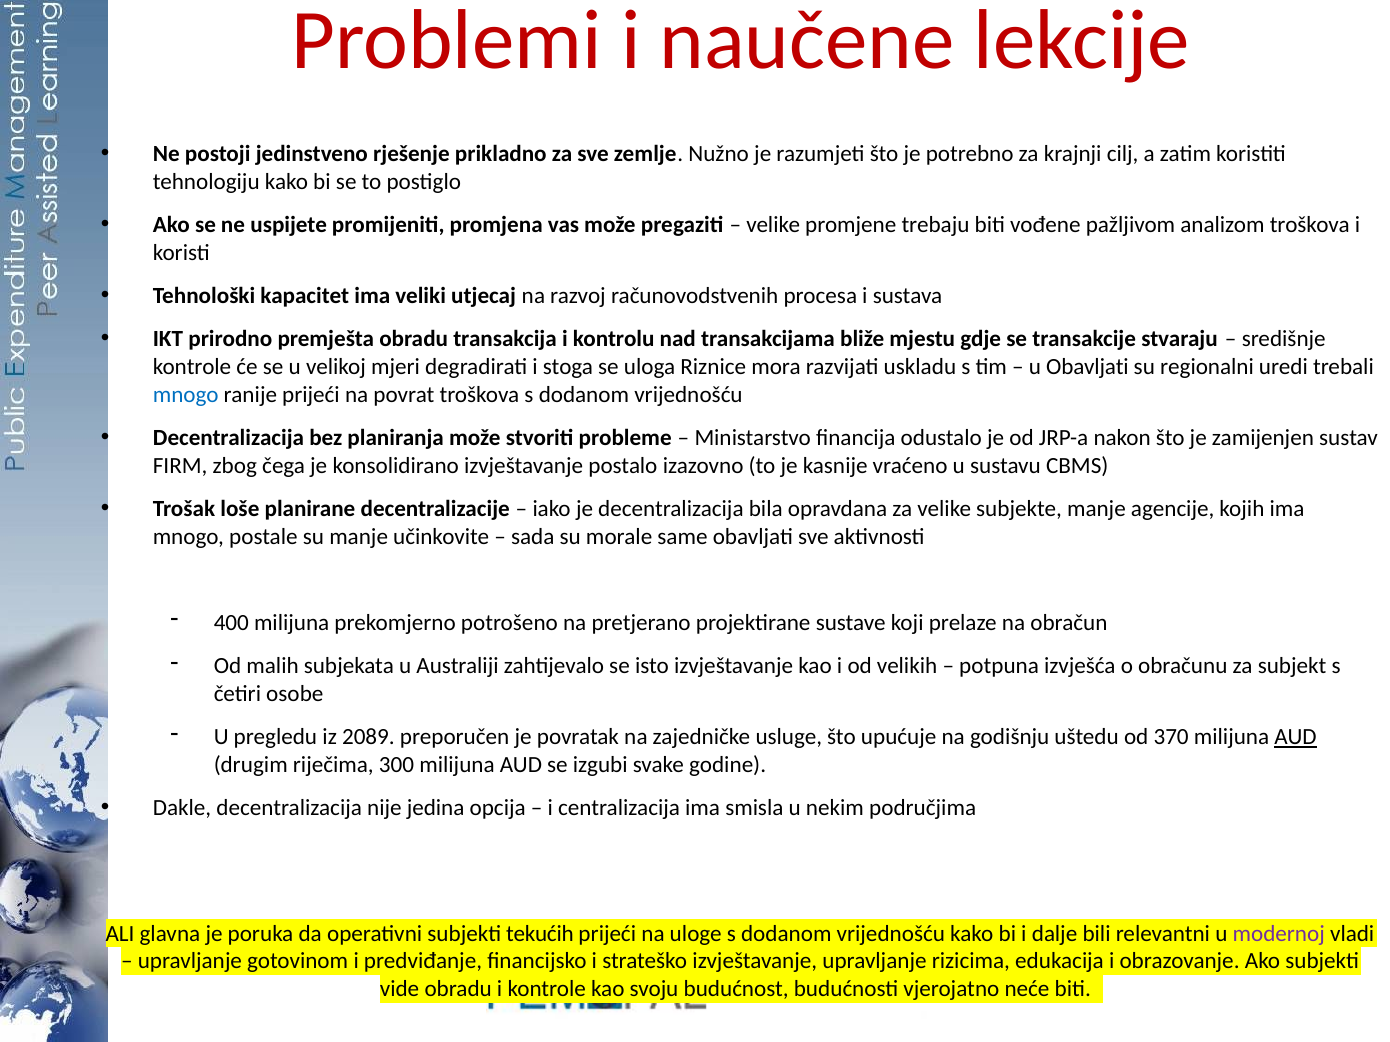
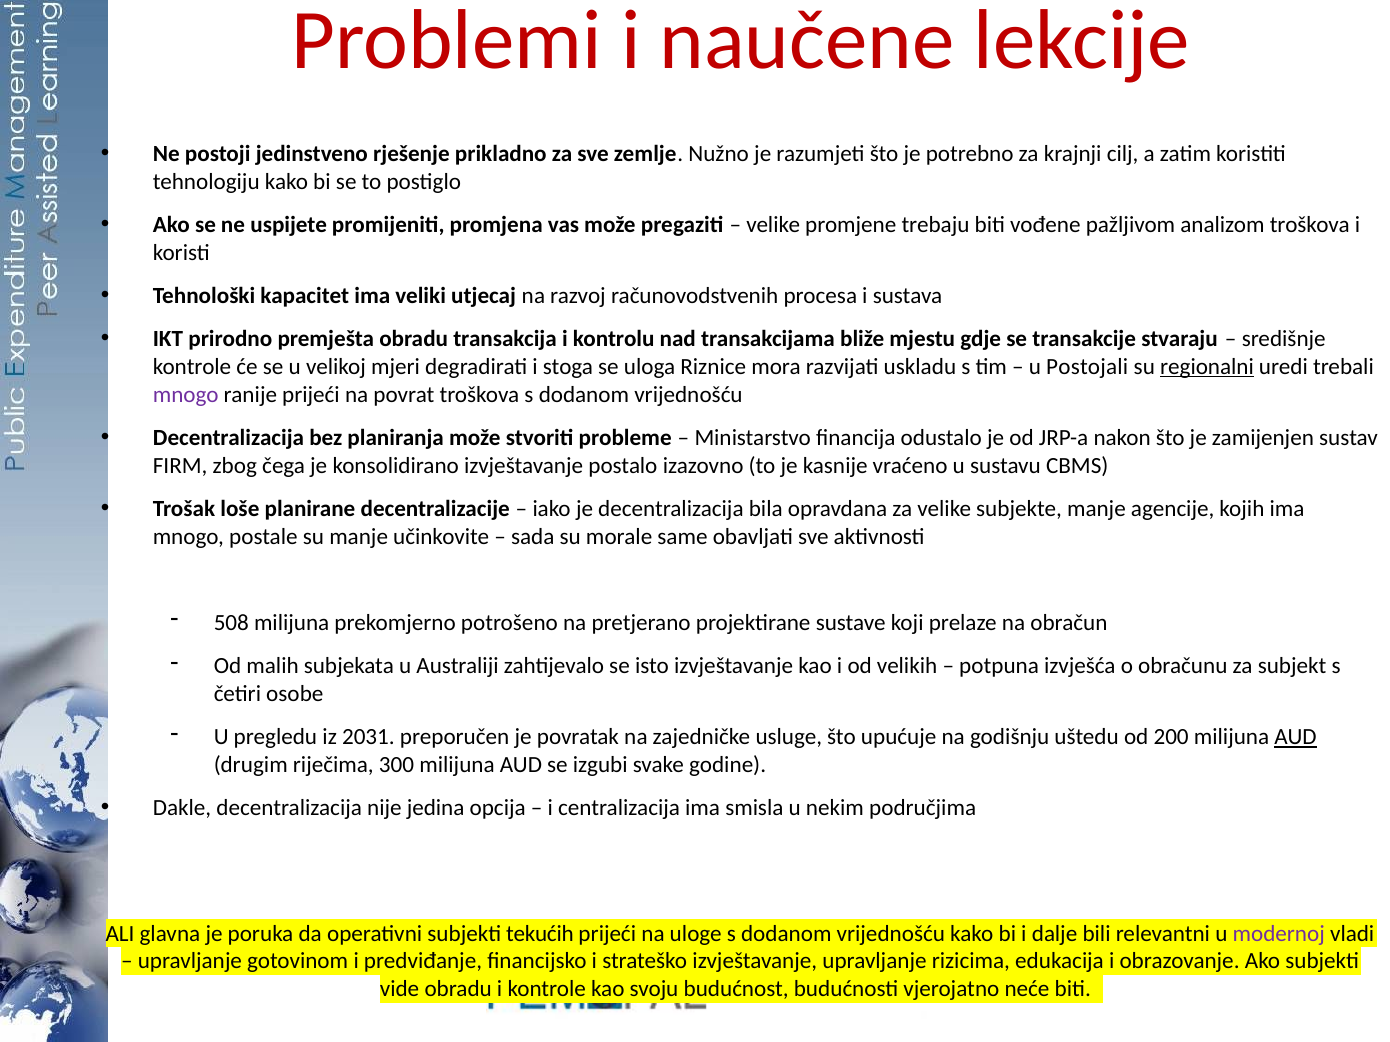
u Obavljati: Obavljati -> Postojali (1087, 367)
regionalni underline: none -> present (1207, 367)
mnogo colour: blue -> purple (186, 395)
400: 400 -> 508 (231, 623)
2089: 2089 -> 2031 (368, 737)
370: 370 -> 200 (1171, 737)
